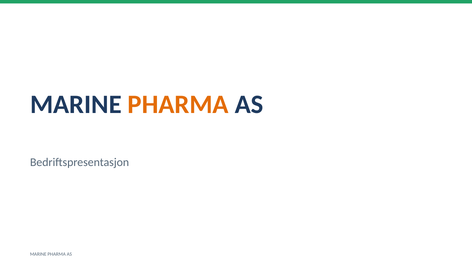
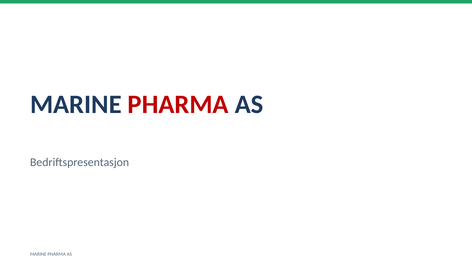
PHARMA colour: orange -> red (178, 105)
